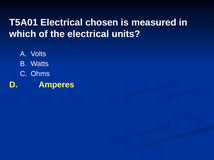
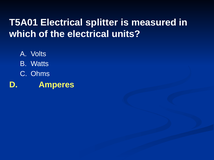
chosen: chosen -> splitter (102, 23)
